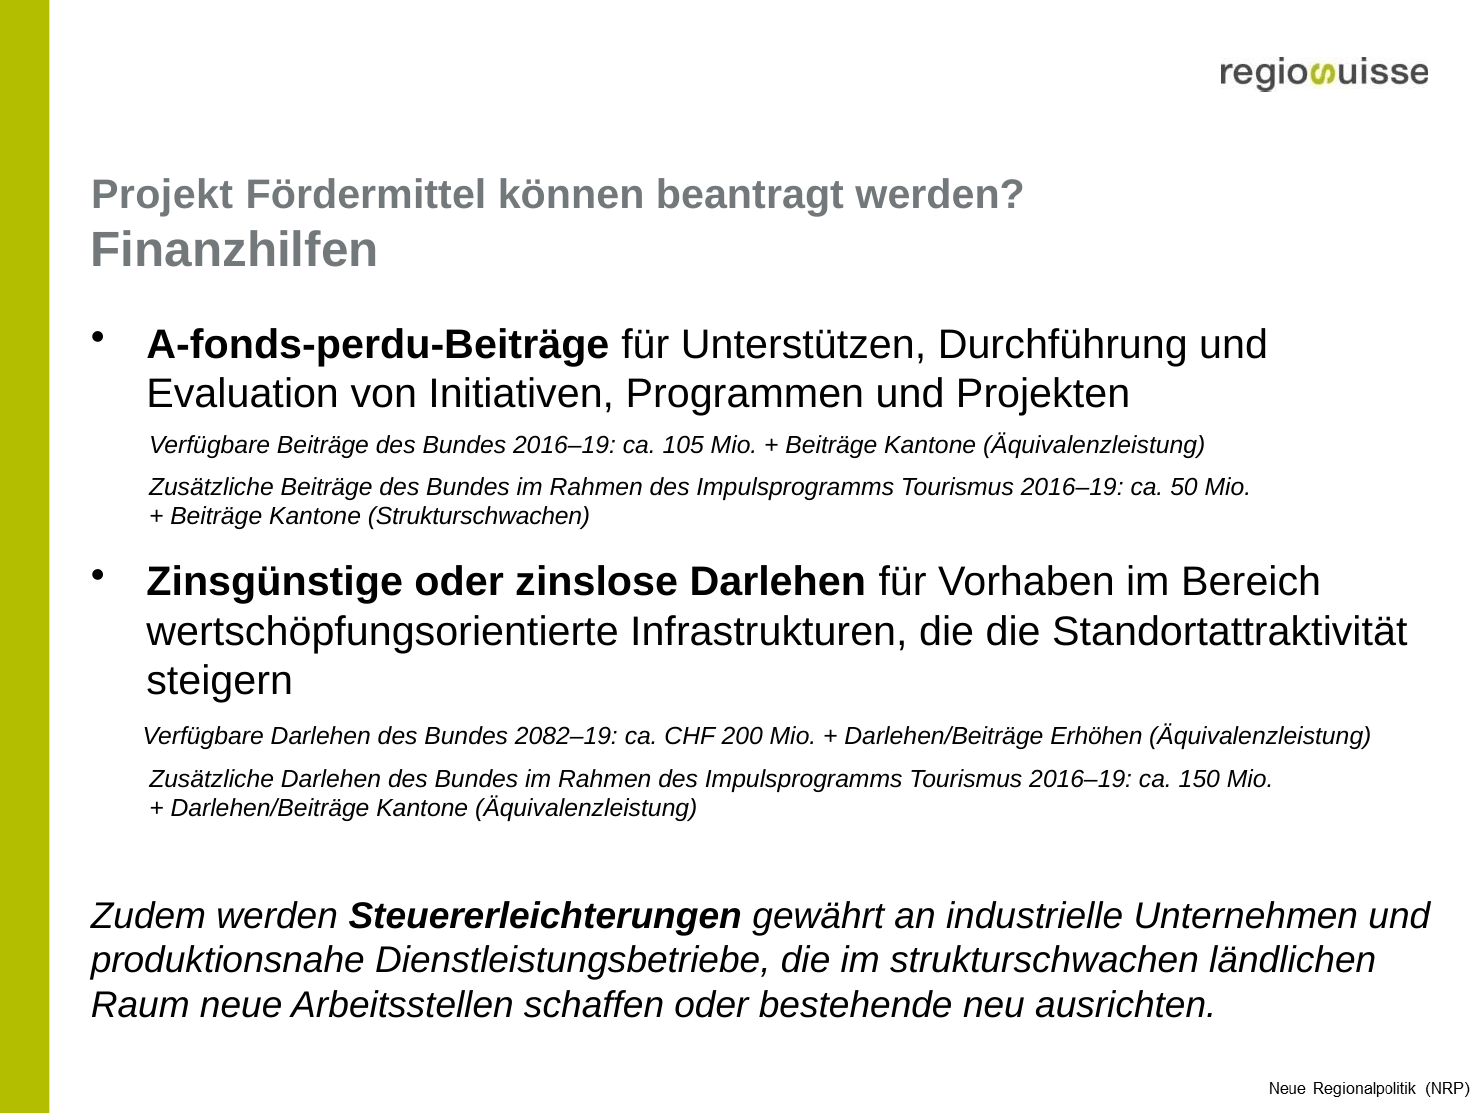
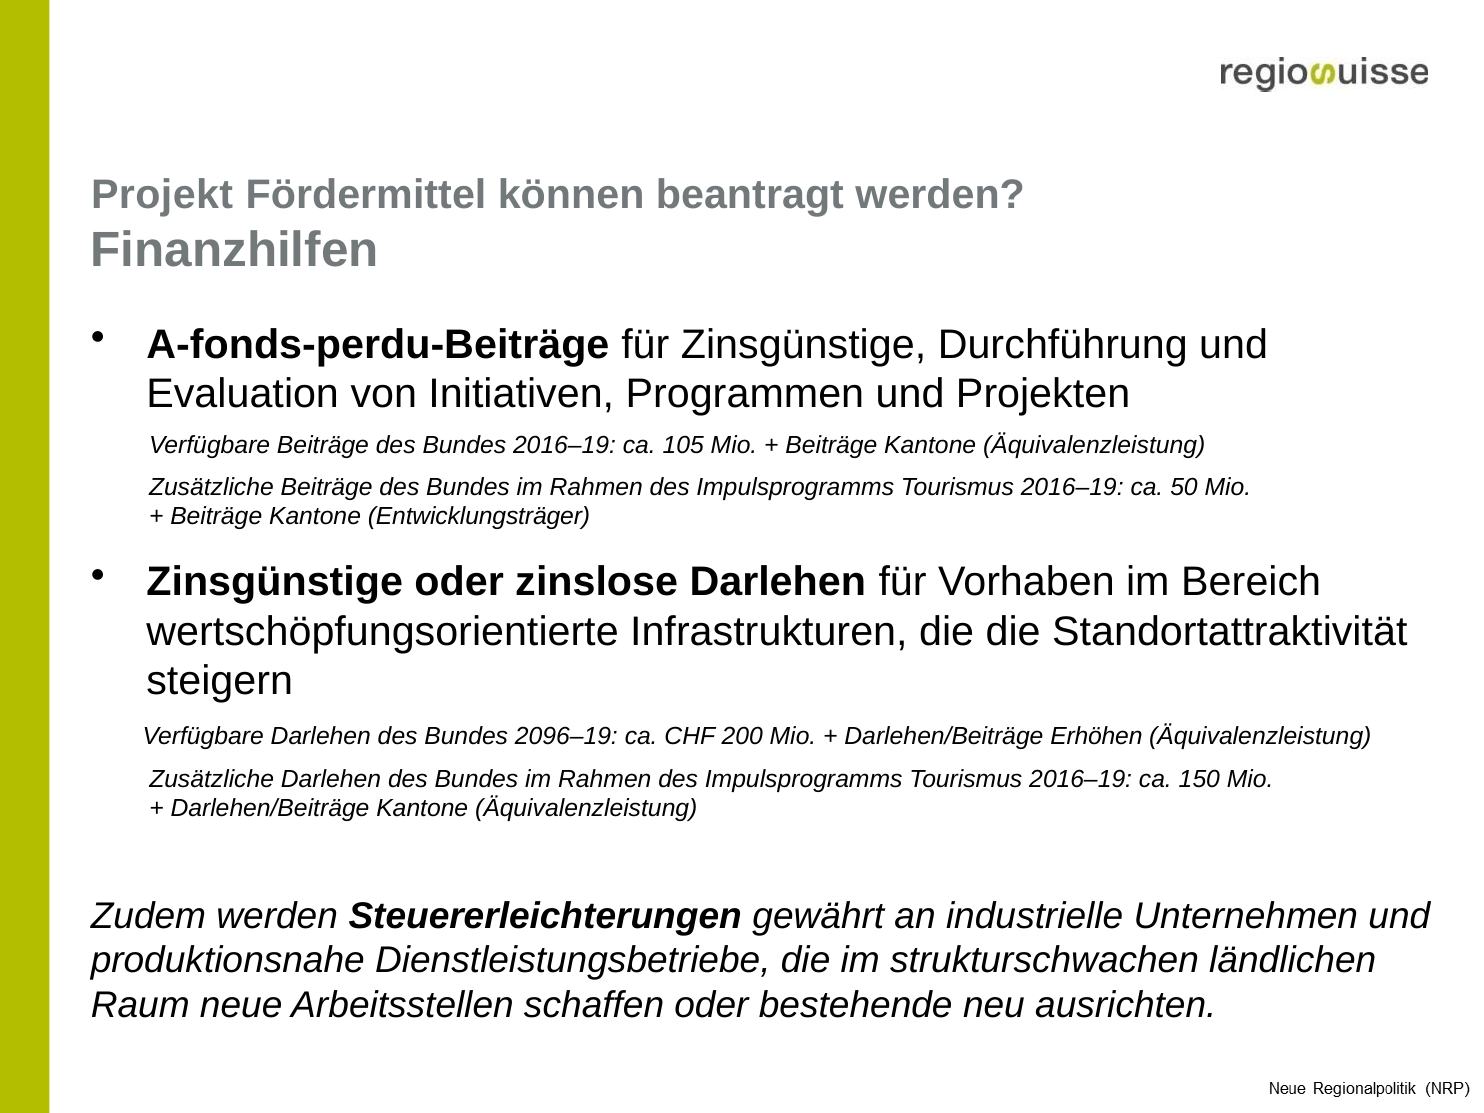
für Unterstützen: Unterstützen -> Zinsgünstige (804, 345)
Kantone Strukturschwachen: Strukturschwachen -> Entwicklungsträger (479, 517)
2082–19: 2082–19 -> 2096–19 (566, 736)
